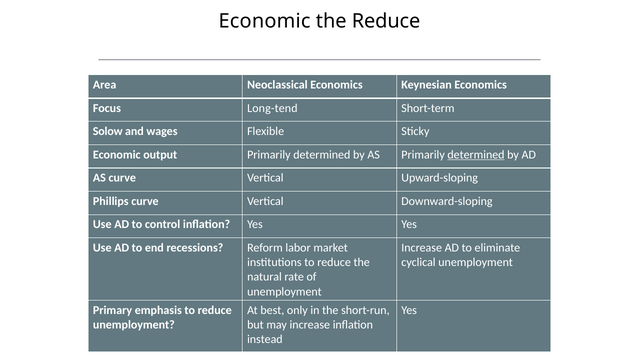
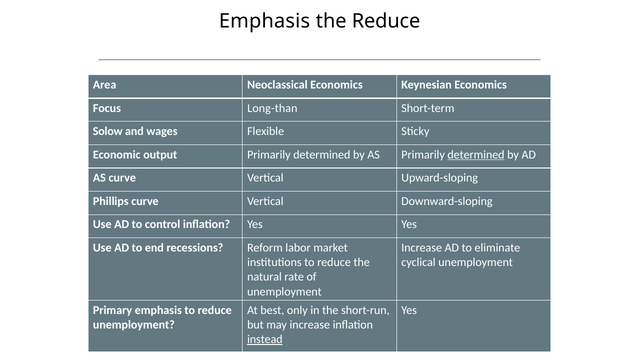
Economic: Economic -> Emphasis (265, 21)
Long-tend: Long-tend -> Long-than (272, 108)
instead underline: none -> present (265, 339)
